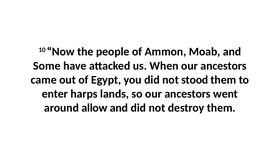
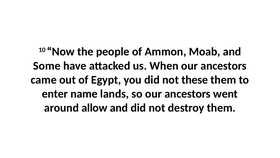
stood: stood -> these (195, 80)
harps: harps -> name (84, 94)
